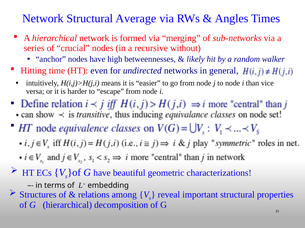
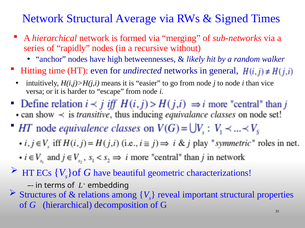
Angles: Angles -> Signed (232, 19)
crucial: crucial -> rapidly (73, 48)
